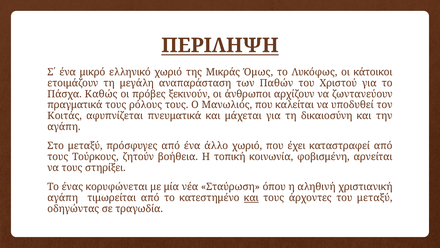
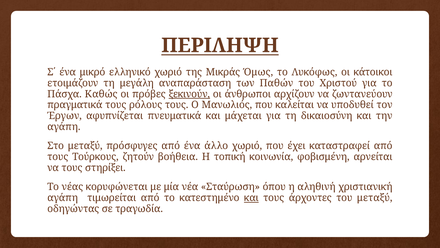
ξεκινούν underline: none -> present (189, 94)
Κοιτάς: Κοιτάς -> Έργων (65, 116)
ένας: ένας -> νέας (72, 187)
